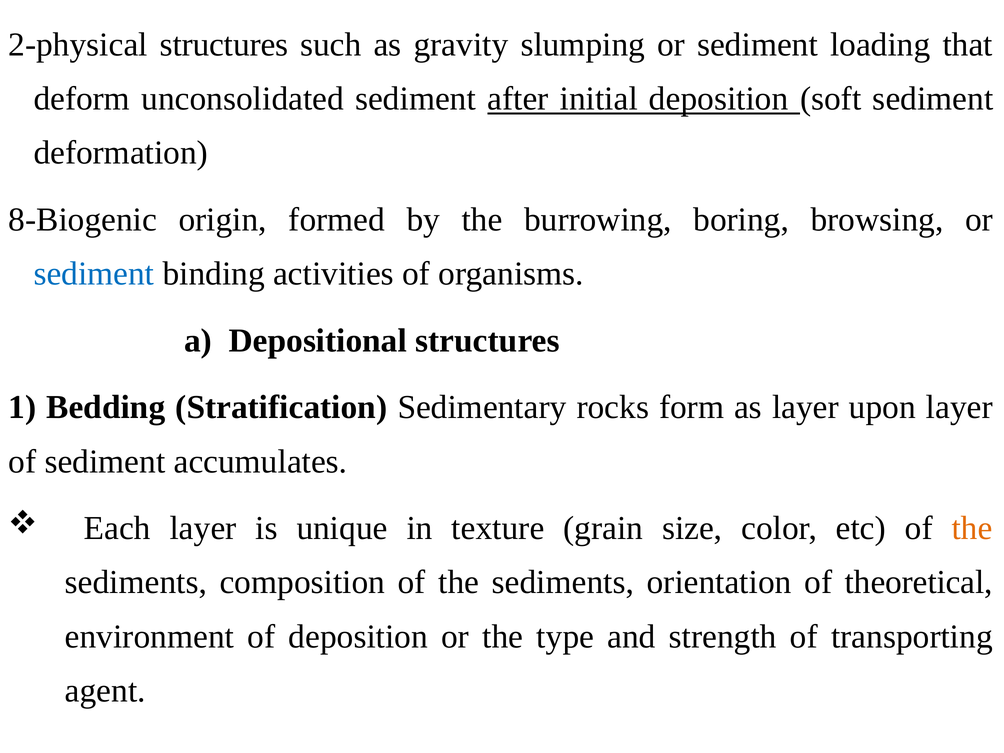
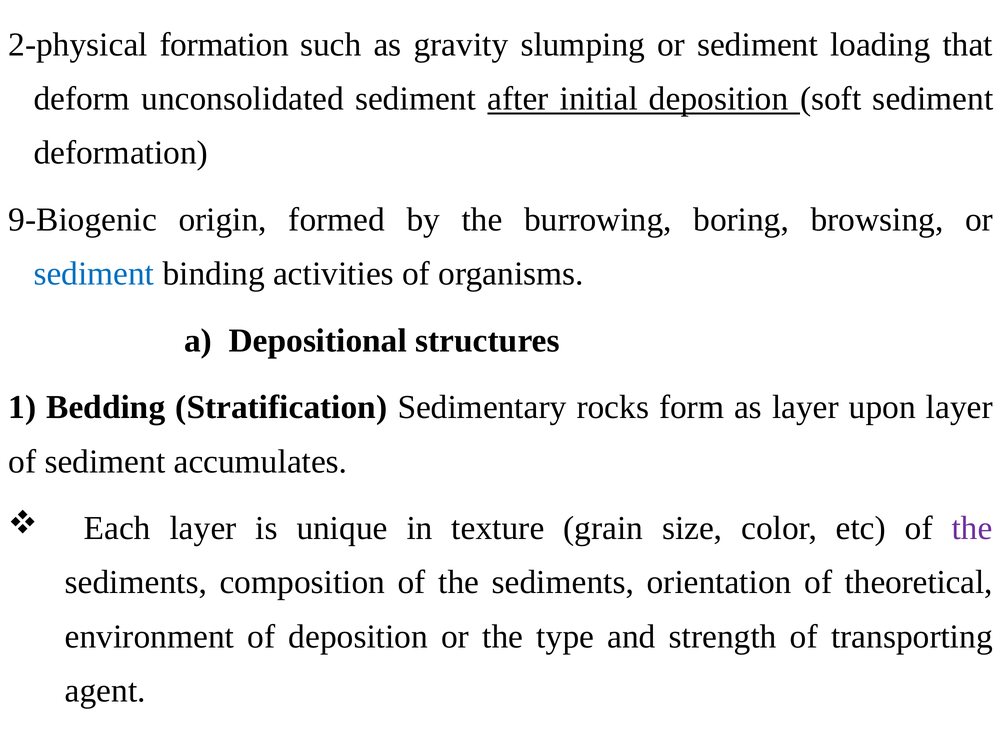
2-physical structures: structures -> formation (224, 45)
8-Biogenic: 8-Biogenic -> 9-Biogenic (83, 220)
the colour: orange -> purple (972, 528)
